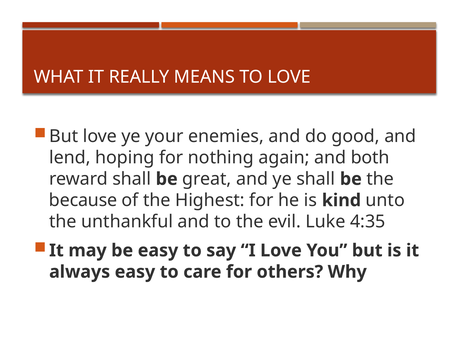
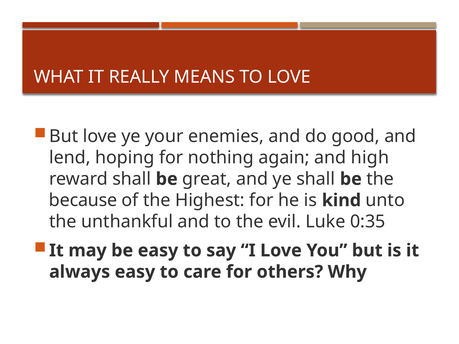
both: both -> high (370, 158)
4:35: 4:35 -> 0:35 (368, 222)
